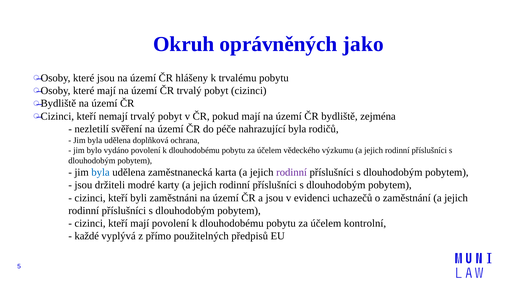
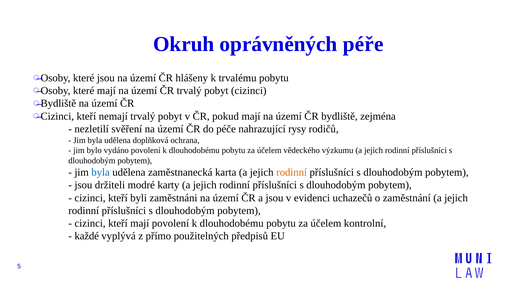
jako: jako -> péře (363, 44)
nahrazující byla: byla -> rysy (297, 129)
rodinní colour: purple -> orange (292, 172)
